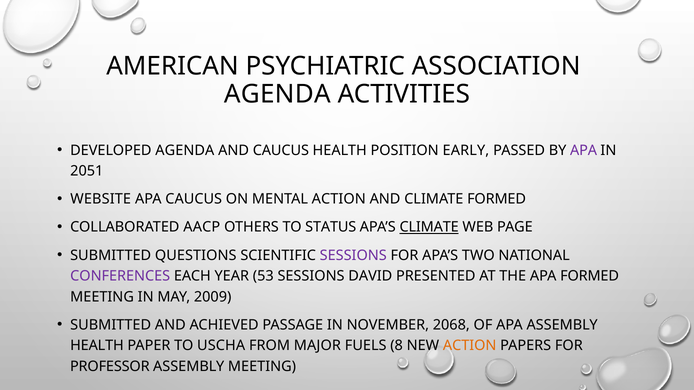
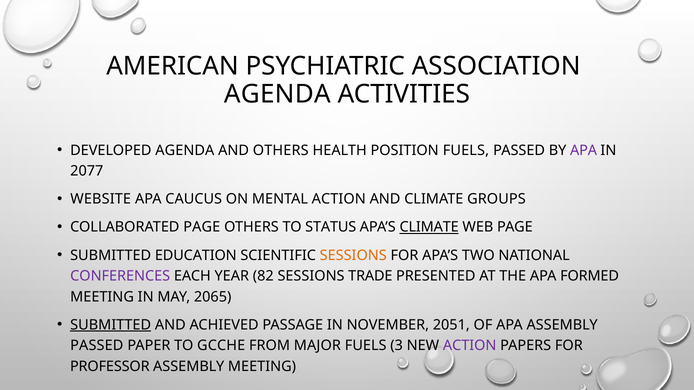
AND CAUCUS: CAUCUS -> OTHERS (281, 150)
POSITION EARLY: EARLY -> FUELS (466, 150)
2051: 2051 -> 2077 (87, 171)
CLIMATE FORMED: FORMED -> GROUPS (496, 199)
COLLABORATED AACP: AACP -> PAGE (202, 227)
QUESTIONS: QUESTIONS -> EDUCATION (196, 255)
SESSIONS colour: purple -> orange (353, 255)
53: 53 -> 82 (263, 276)
DAVID: DAVID -> TRADE (370, 276)
2009: 2009 -> 2065 (213, 297)
SUBMITTED underline: none -> present (111, 325)
2068: 2068 -> 2051 (451, 325)
HEALTH: HEALTH -> PASSED (97, 346)
USCHA: USCHA -> GCCHE (221, 346)
8: 8 -> 3 (397, 346)
ACTION colour: orange -> purple (470, 346)
